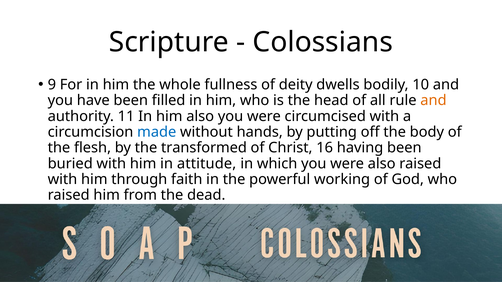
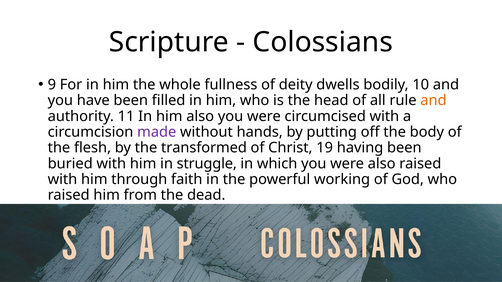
made colour: blue -> purple (157, 132)
16: 16 -> 19 (325, 148)
attitude: attitude -> struggle (207, 164)
